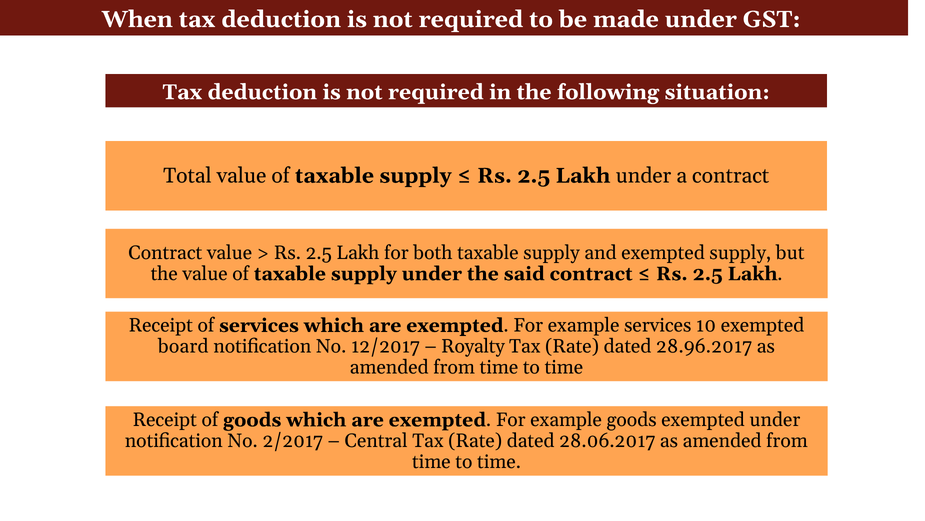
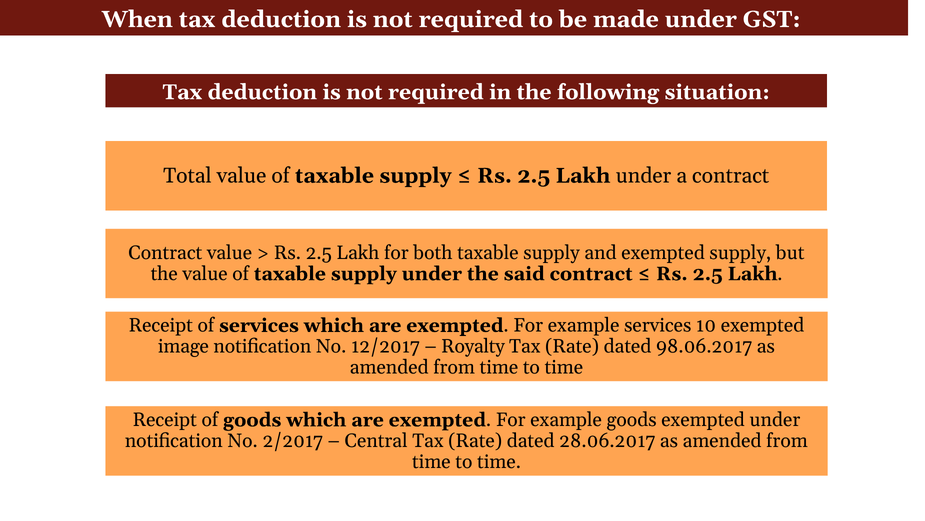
board: board -> image (183, 346)
28.96.2017: 28.96.2017 -> 98.06.2017 (704, 346)
